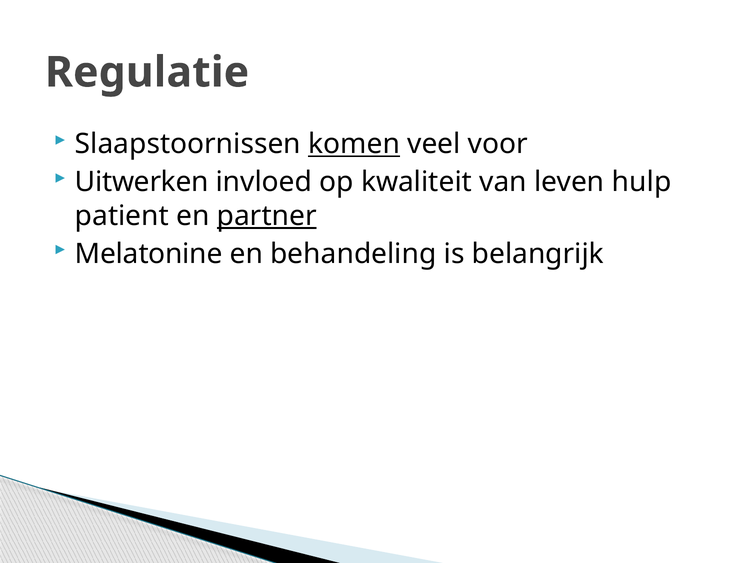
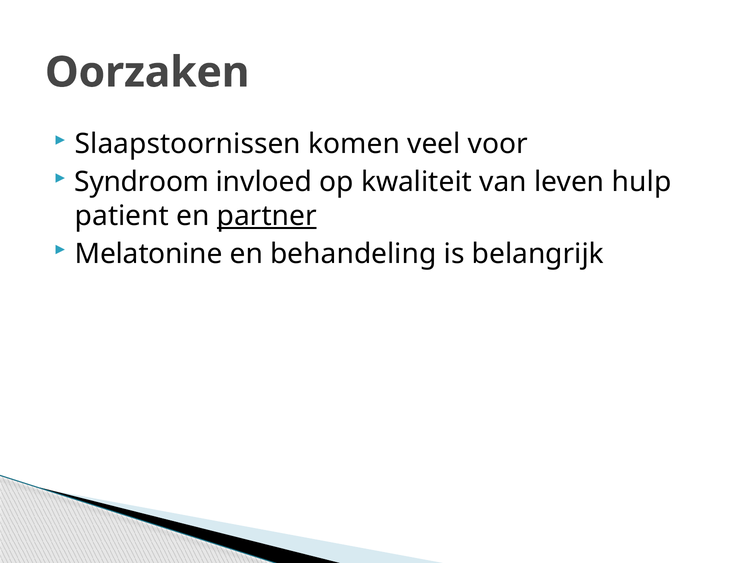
Regulatie: Regulatie -> Oorzaken (147, 72)
komen underline: present -> none (354, 144)
Uitwerken: Uitwerken -> Syndroom (142, 182)
